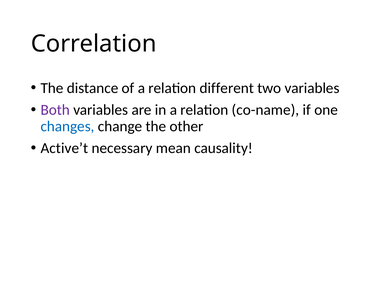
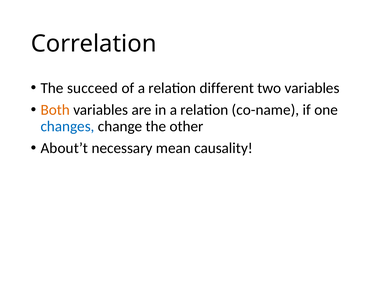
distance: distance -> succeed (93, 88)
Both colour: purple -> orange (55, 110)
Active’t: Active’t -> About’t (64, 148)
